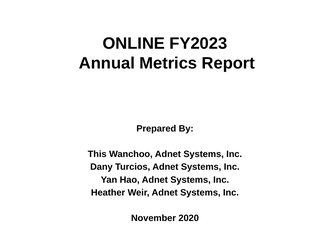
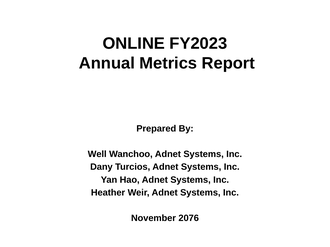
This: This -> Well (97, 154)
2020: 2020 -> 2076 (189, 219)
